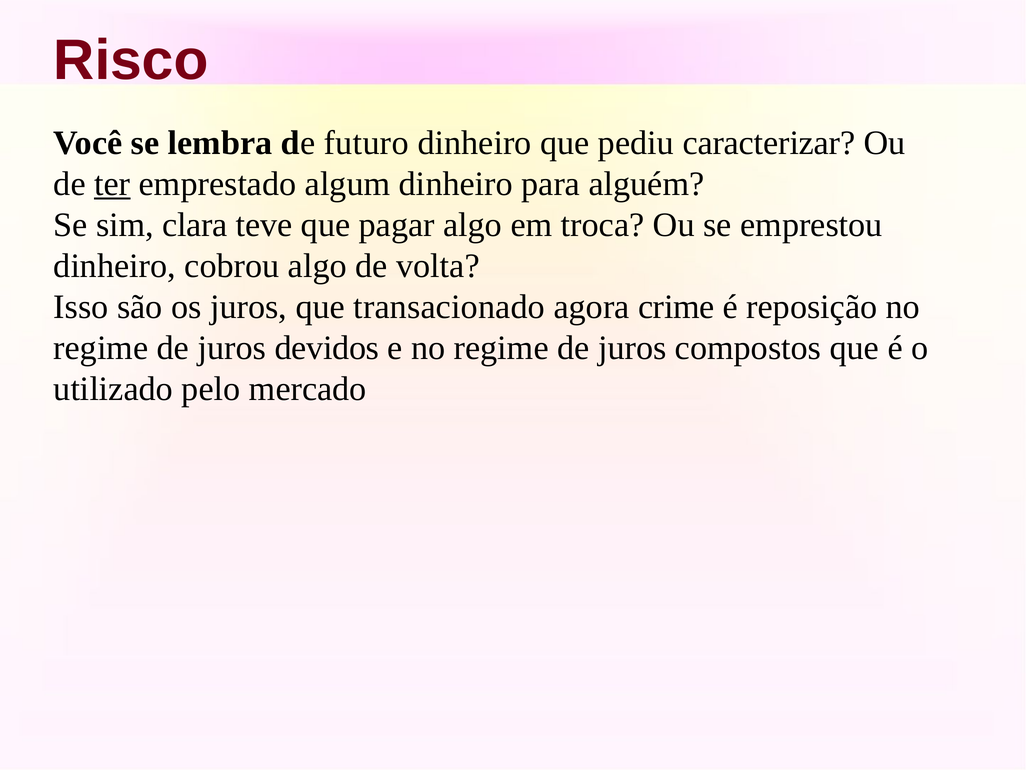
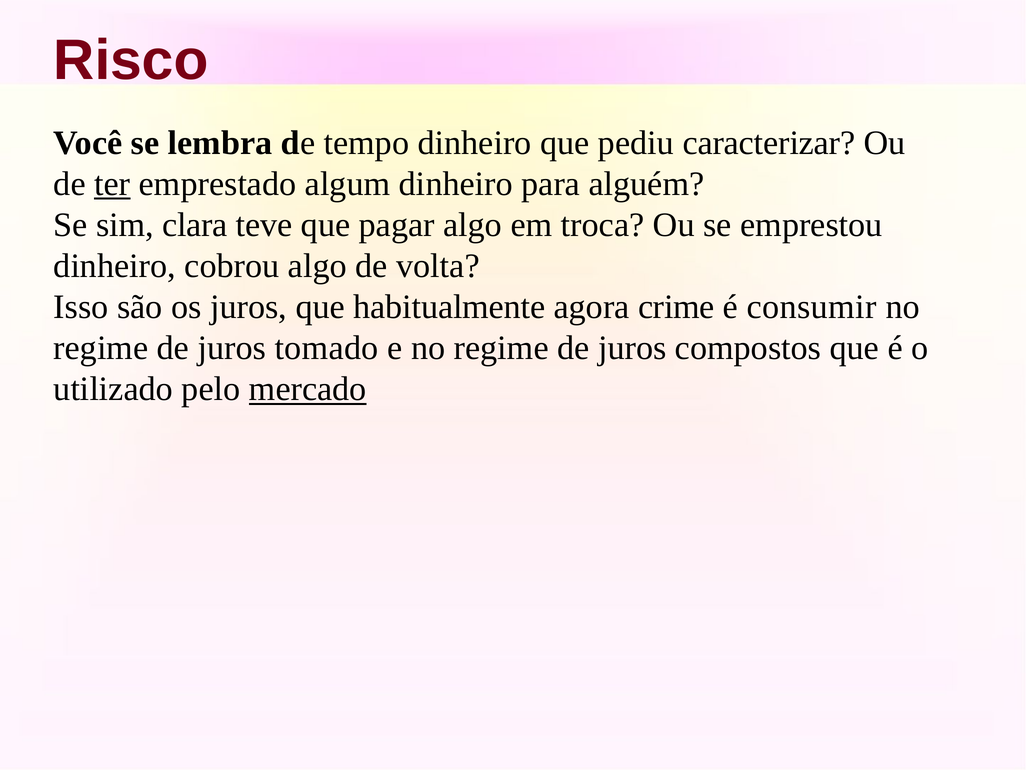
futuro: futuro -> tempo (366, 143)
transacionado: transacionado -> habitualmente (449, 307)
reposição: reposição -> consumir (812, 307)
devidos: devidos -> tomado (327, 348)
mercado underline: none -> present (308, 389)
